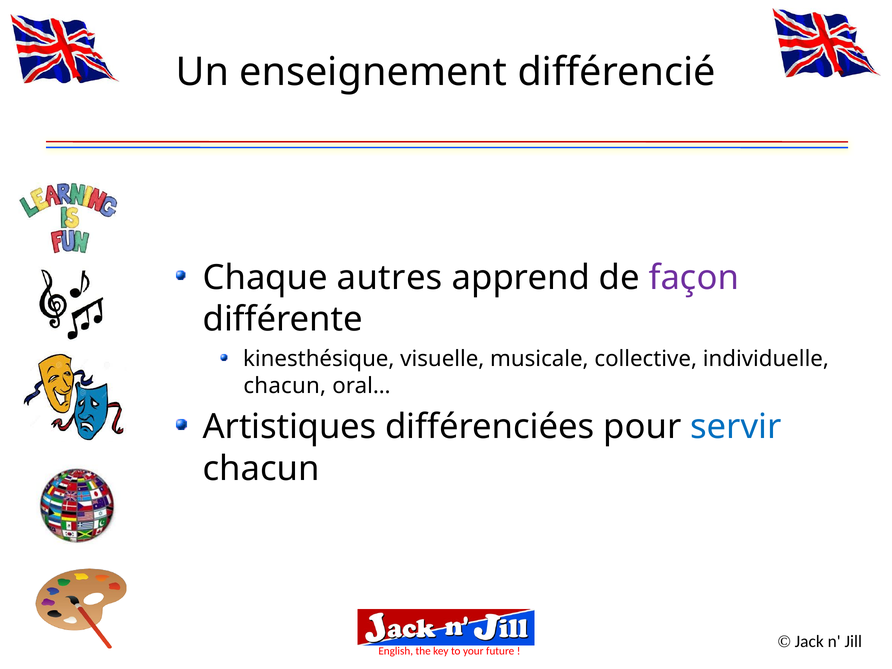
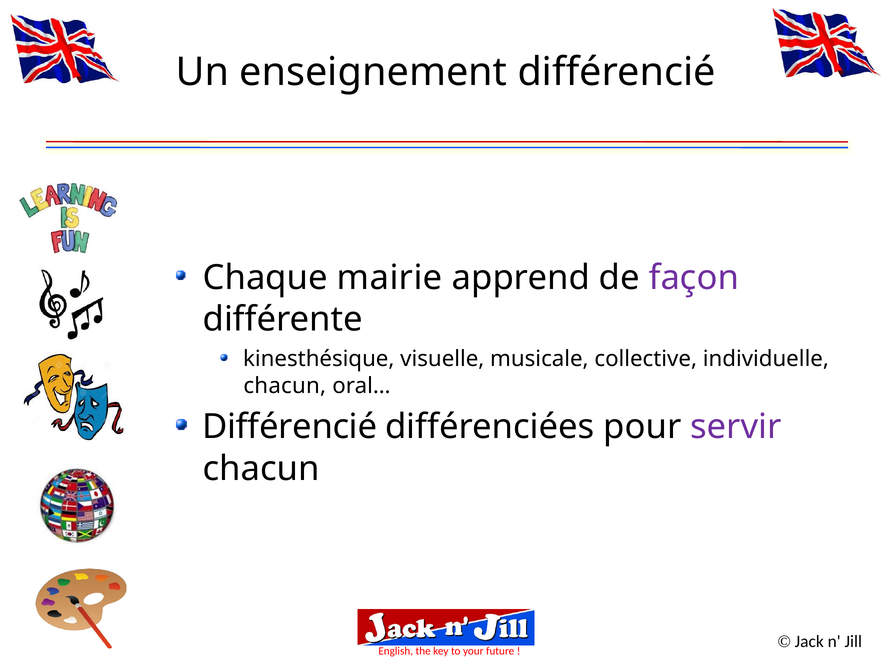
autres: autres -> mairie (390, 278)
Artistiques: Artistiques -> Différencié (290, 427)
servir colour: blue -> purple (736, 427)
